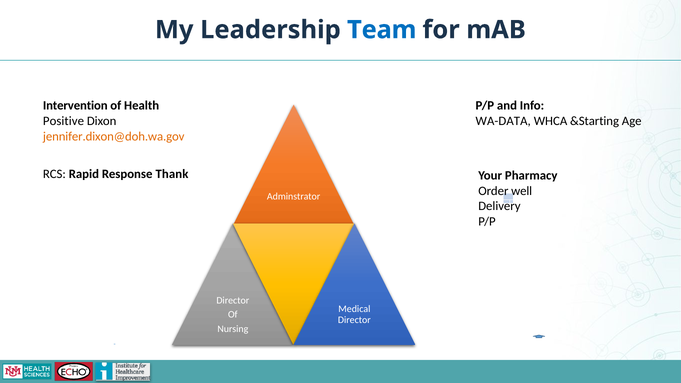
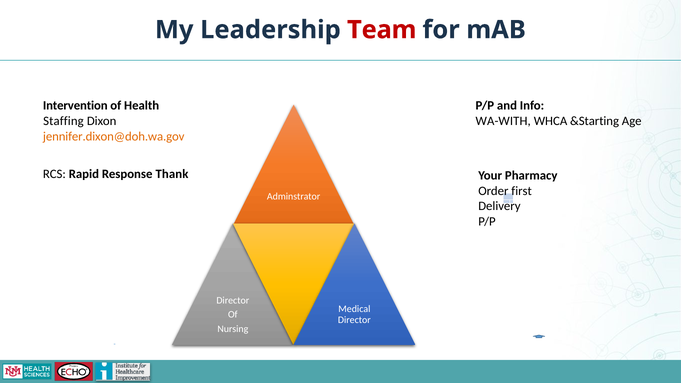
Team colour: blue -> red (382, 30)
Positive: Positive -> Staffing (63, 121)
WA-DATA: WA-DATA -> WA-WITH (503, 121)
well: well -> first (522, 191)
